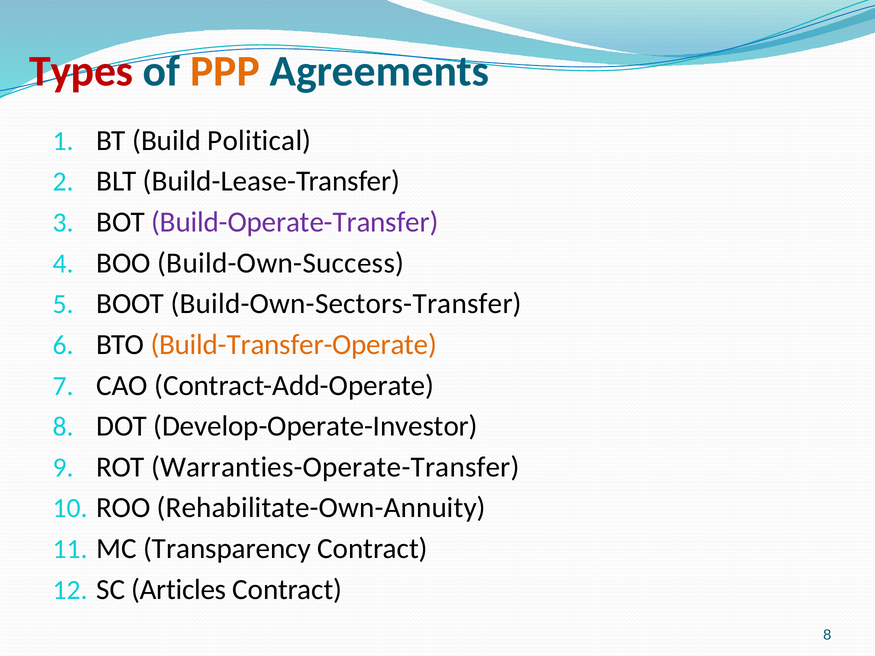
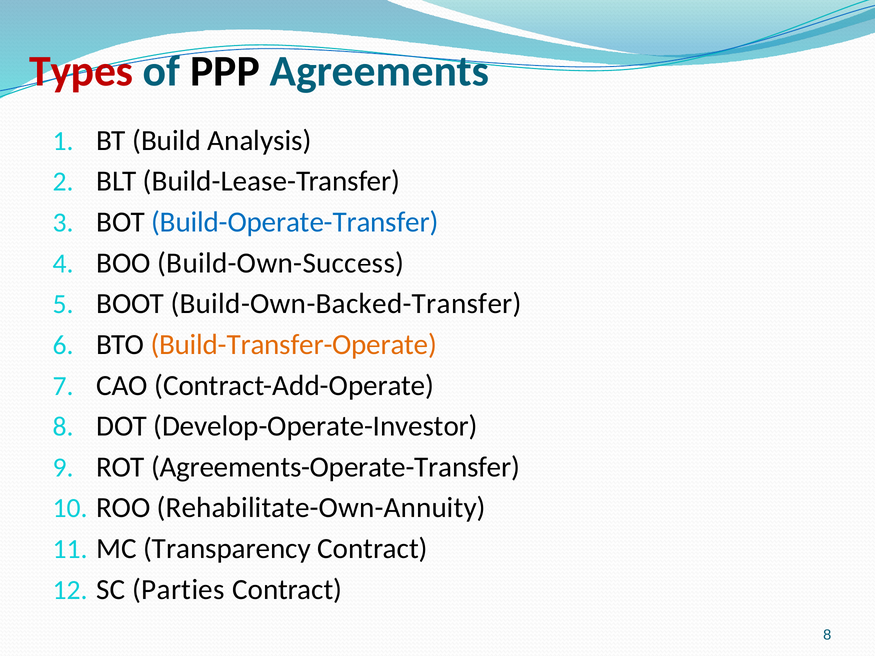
PPP colour: orange -> black (225, 72)
Political: Political -> Analysis (259, 141)
Build-Operate-Transfer colour: purple -> blue (295, 222)
Build-Own-Sectors-Transfer: Build-Own-Sectors-Transfer -> Build-Own-Backed-Transfer (346, 304)
Warranties-Operate-Transfer: Warranties-Operate-Transfer -> Agreements-Operate-Transfer (336, 467)
Articles: Articles -> Parties (178, 590)
